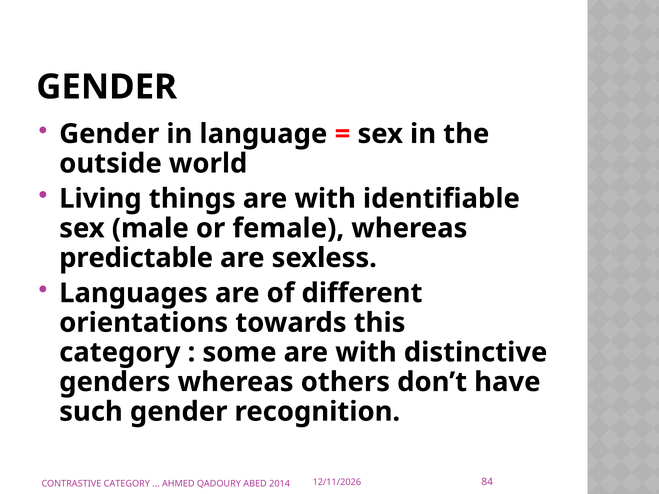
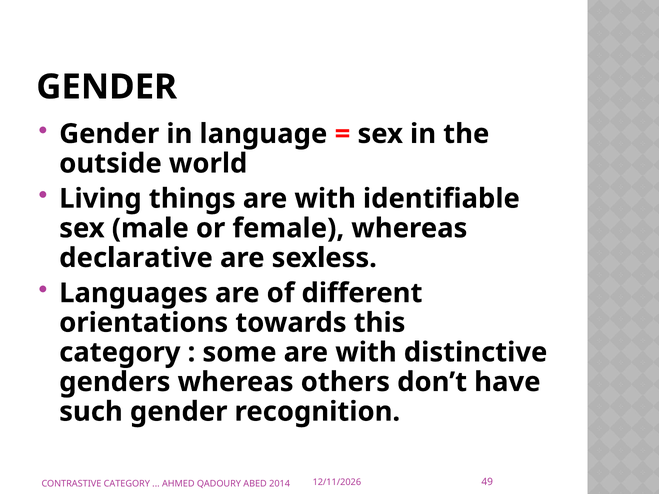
predictable: predictable -> declarative (136, 258)
84: 84 -> 49 (487, 482)
